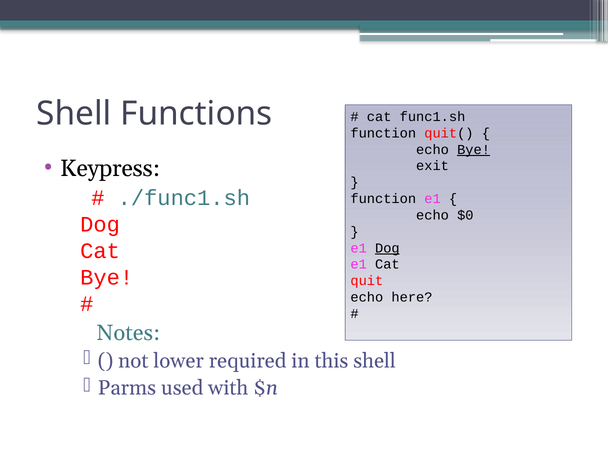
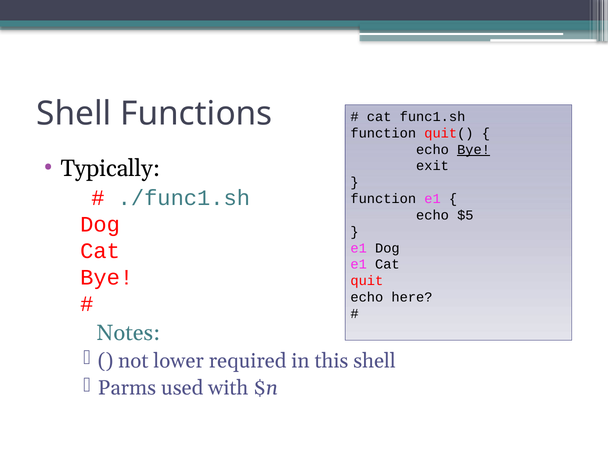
Keypress: Keypress -> Typically (110, 168)
$0: $0 -> $5 (465, 215)
Dog underline: present -> none (387, 248)
